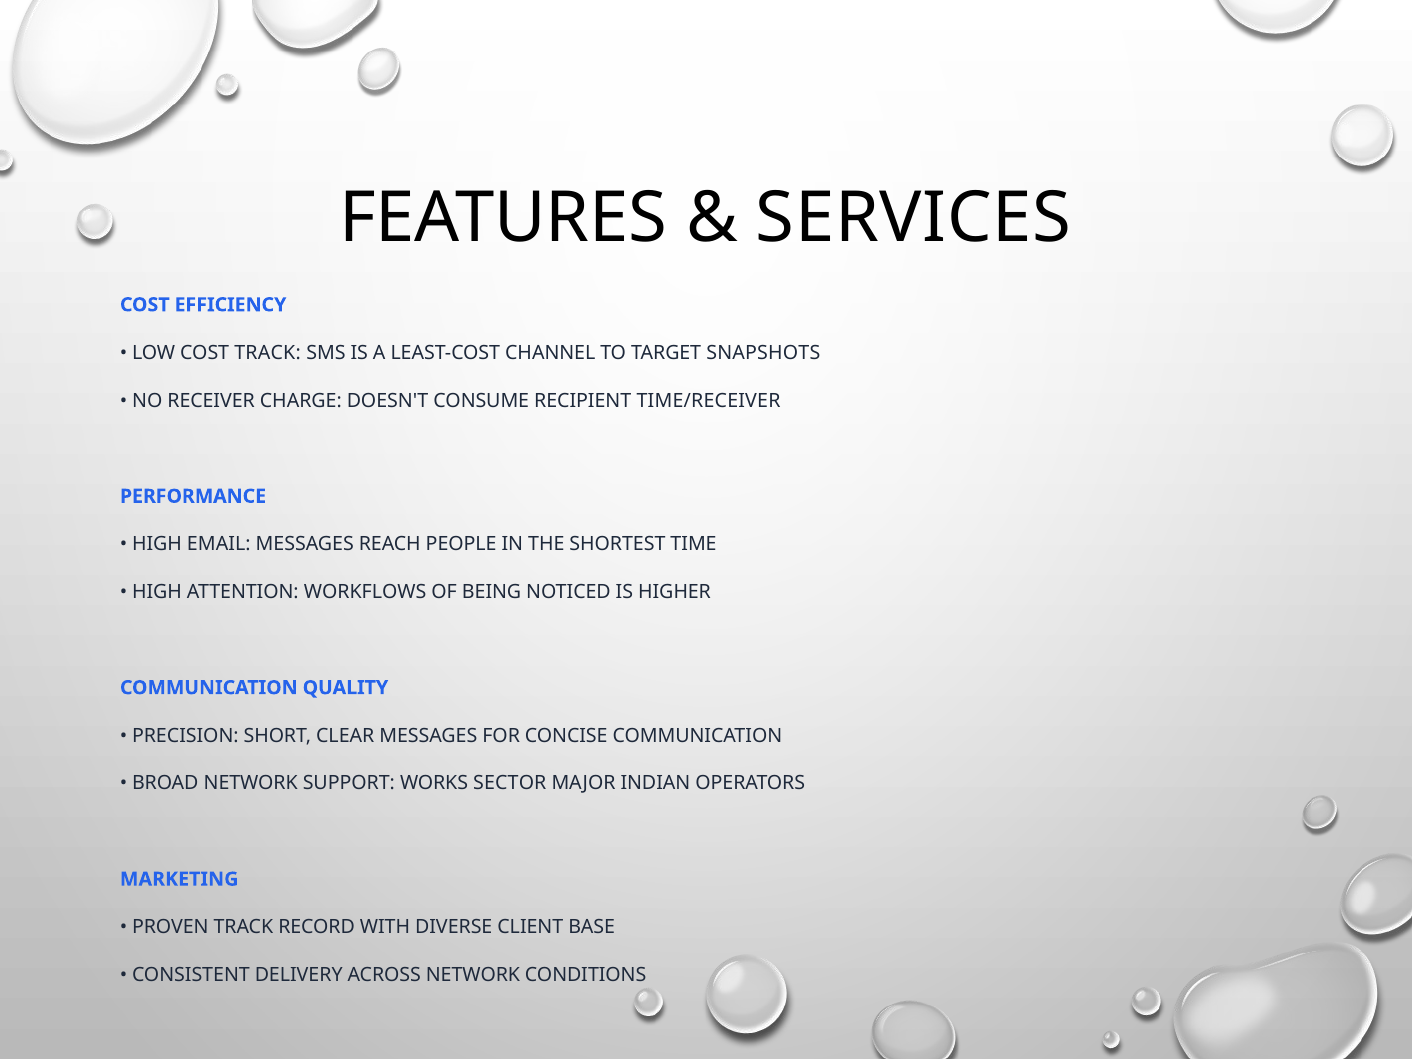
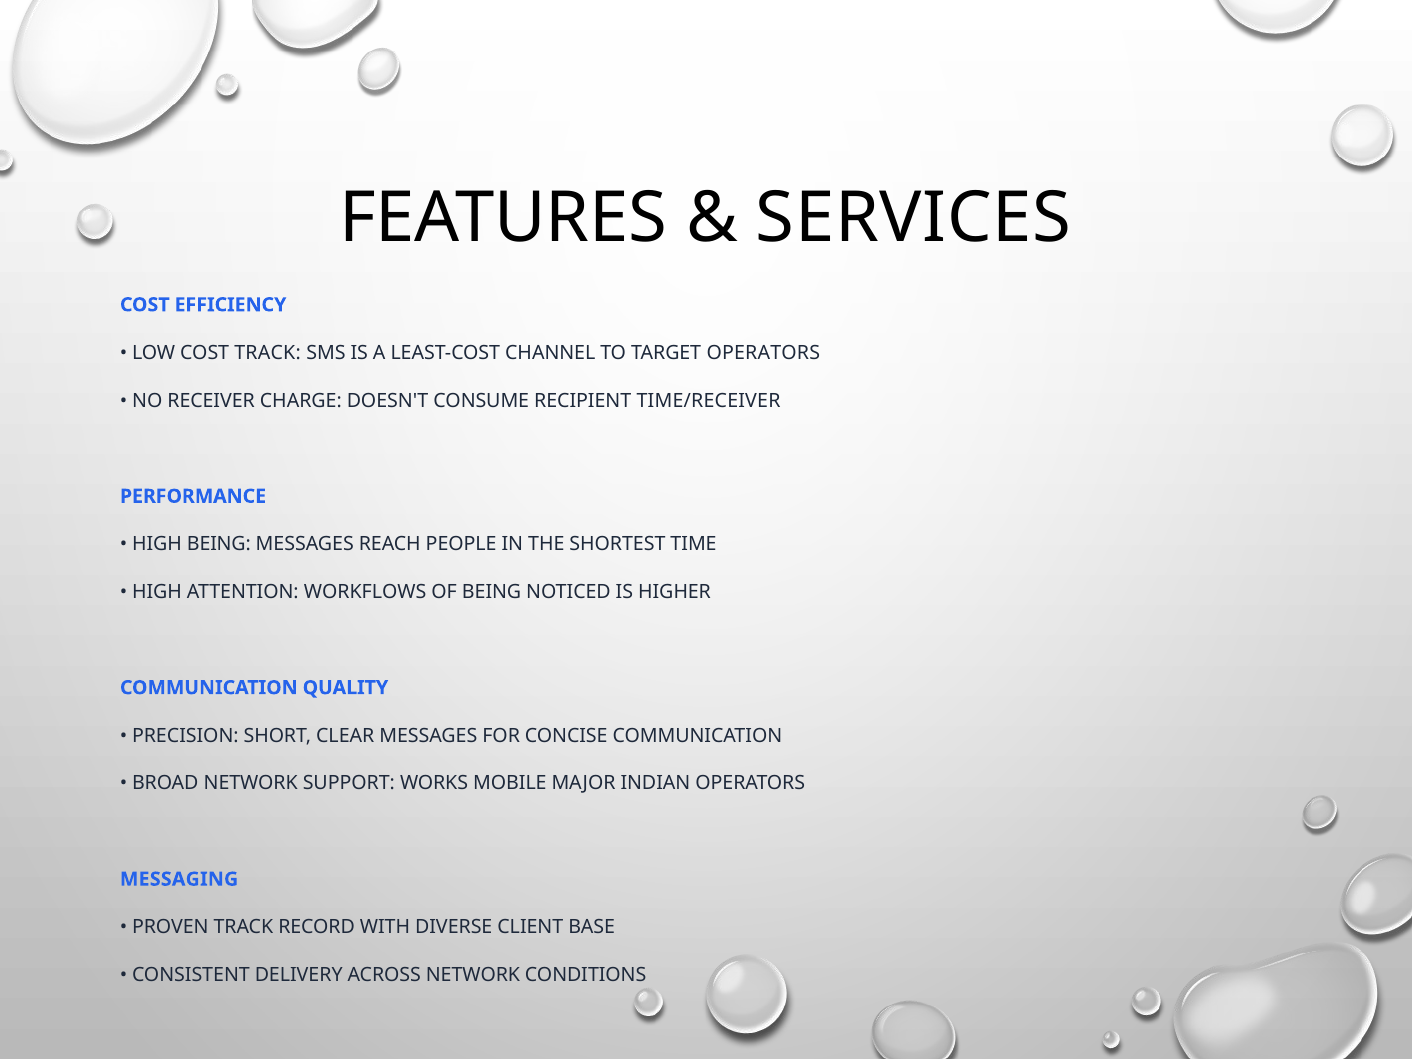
TARGET SNAPSHOTS: SNAPSHOTS -> OPERATORS (763, 353)
HIGH EMAIL: EMAIL -> BEING (219, 544)
SECTOR: SECTOR -> MOBILE (510, 783)
MARKETING: MARKETING -> MESSAGING (179, 879)
